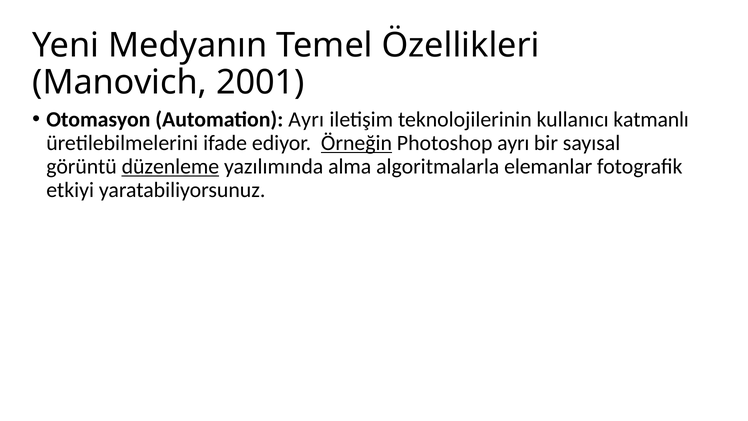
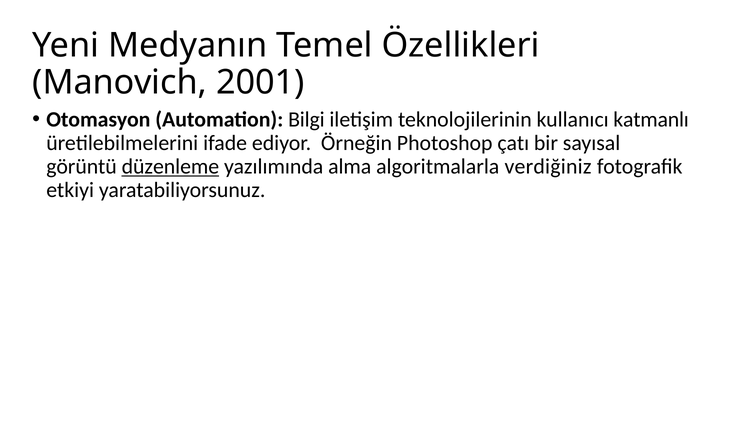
Automation Ayrı: Ayrı -> Bilgi (306, 119)
Örneğin underline: present -> none (356, 143)
Photoshop ayrı: ayrı -> çatı (513, 143)
elemanlar: elemanlar -> verdiğiniz (548, 167)
